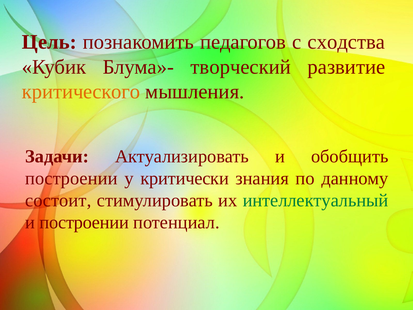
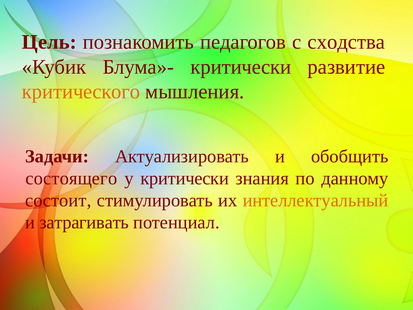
Блума»- творческий: творческий -> критически (241, 67)
построении: построении -> состоящего (71, 178)
интеллектуальный colour: green -> orange (315, 200)
и построении: построении -> затрагивать (84, 222)
